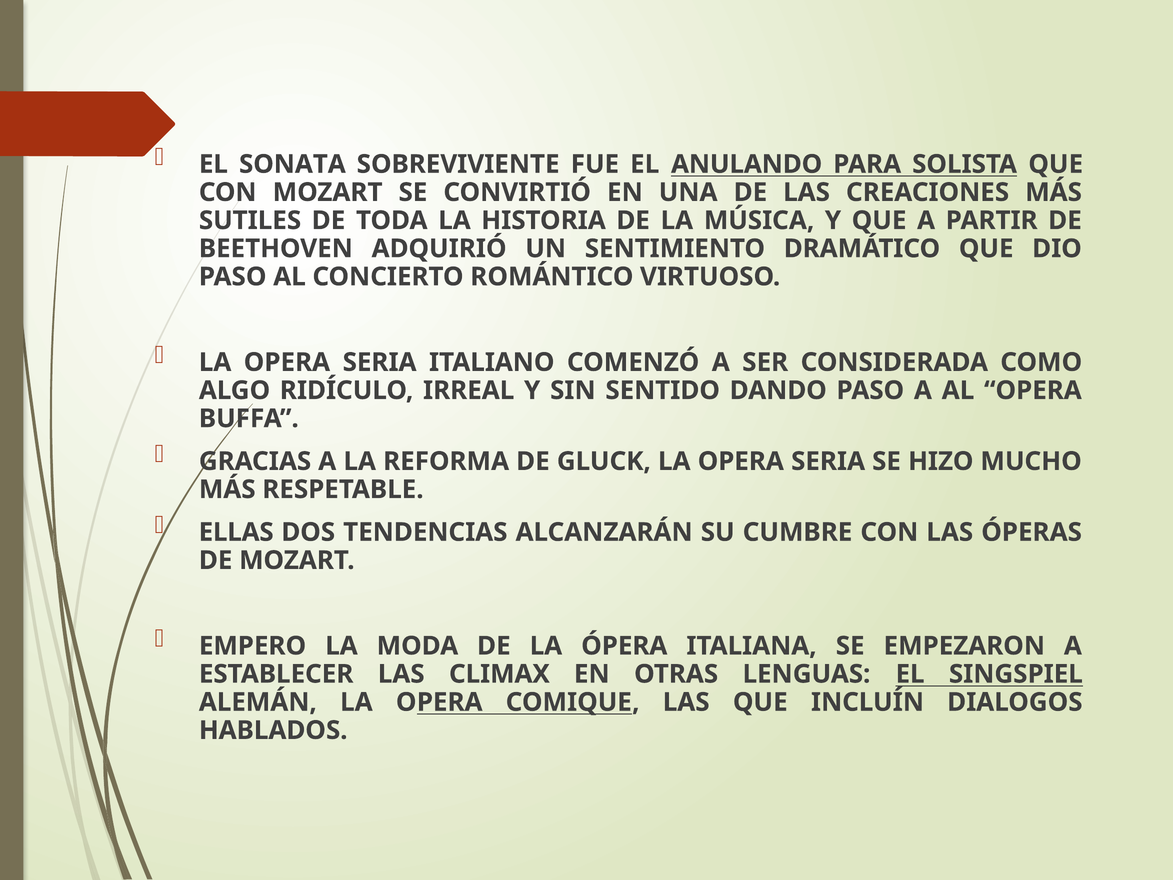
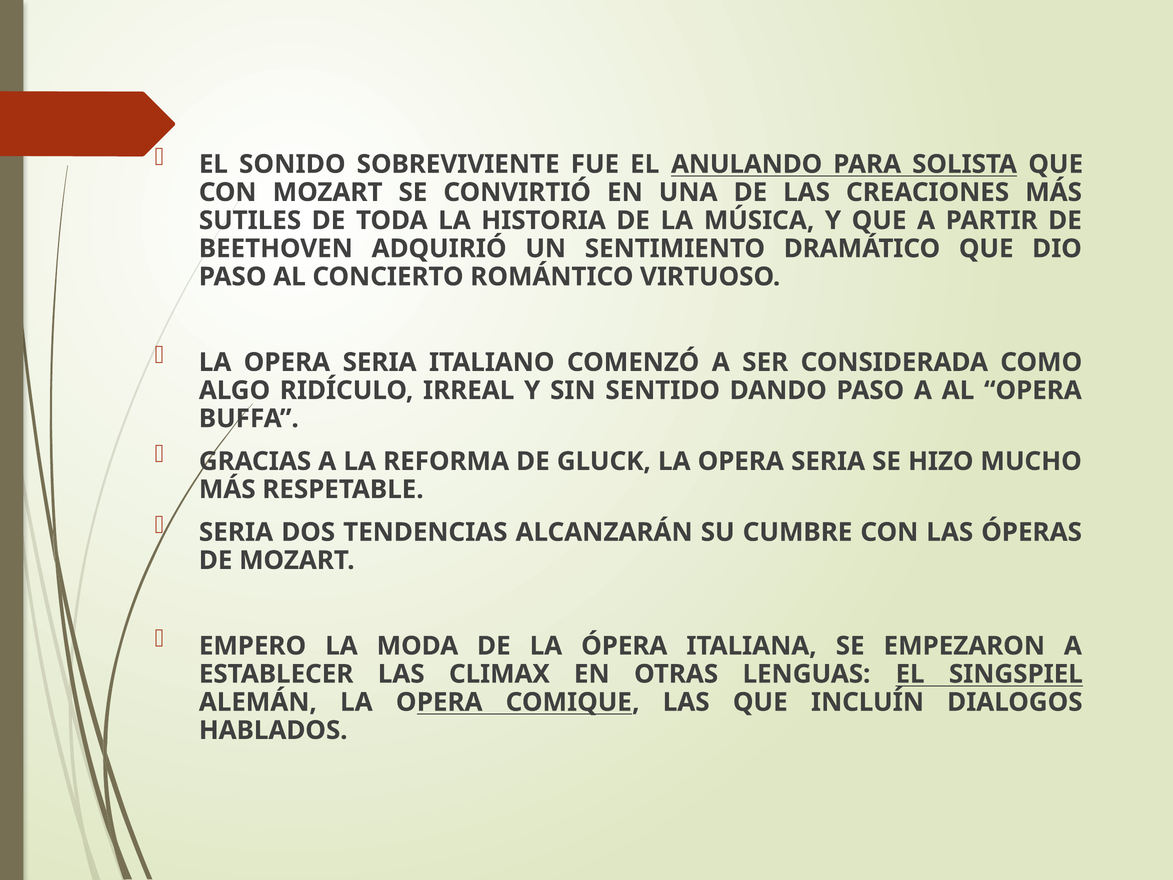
SONATA: SONATA -> SONIDO (292, 164)
ELLAS: ELLAS -> SERIA (236, 532)
